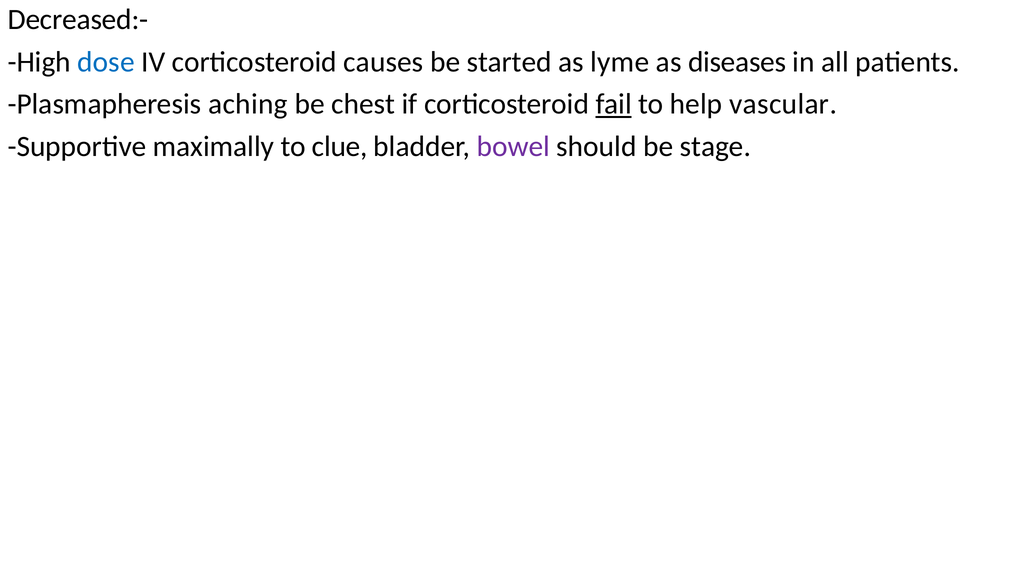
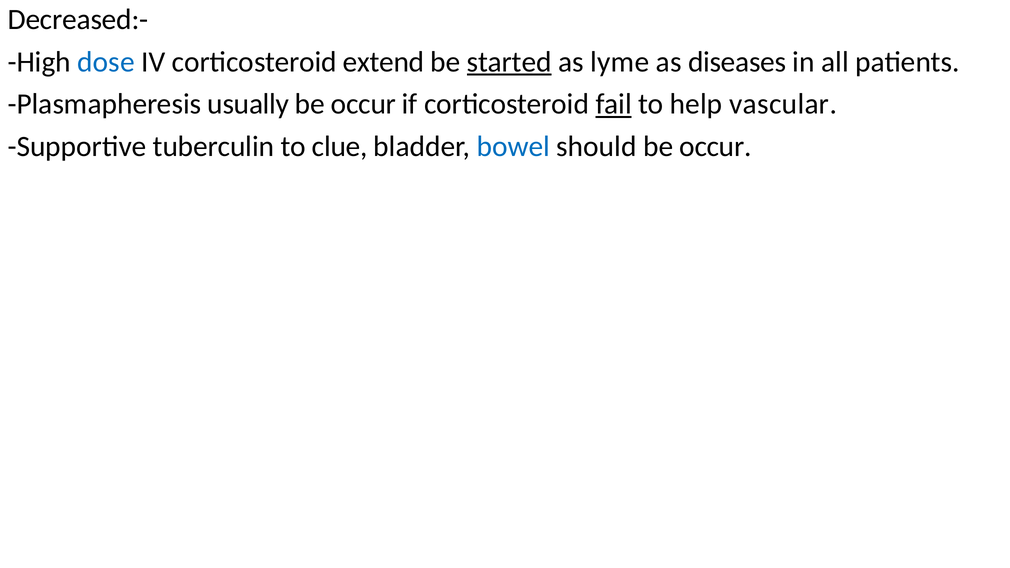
causes: causes -> extend (384, 62)
started underline: none -> present (509, 62)
aching: aching -> usually (248, 104)
chest: chest -> occur (363, 104)
maximally: maximally -> tuberculin (213, 147)
bowel colour: purple -> blue (513, 147)
should be stage: stage -> occur (716, 147)
